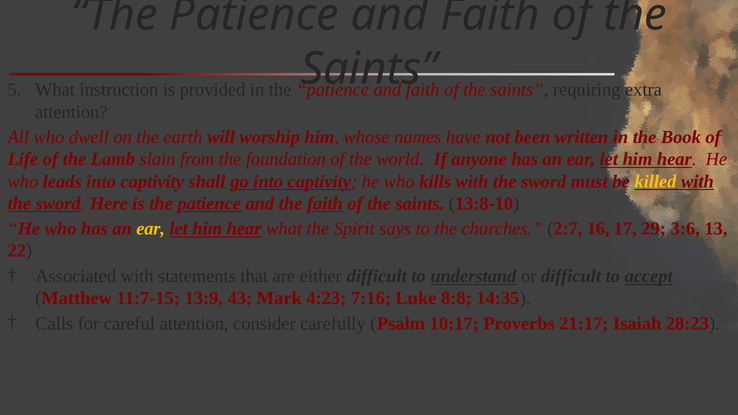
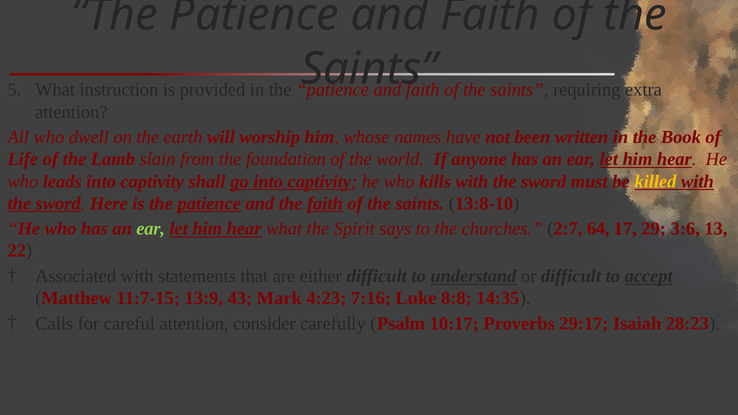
ear colour: yellow -> light green (151, 229)
16: 16 -> 64 (598, 229)
21:17: 21:17 -> 29:17 (584, 324)
